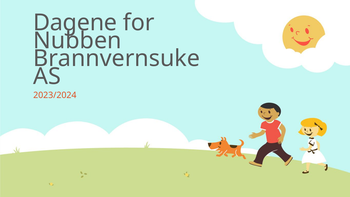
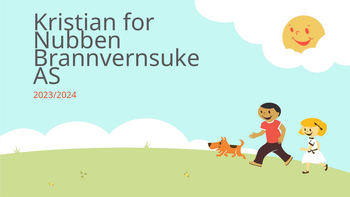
Dagene: Dagene -> Kristian (75, 23)
